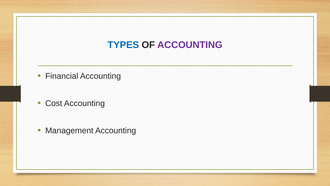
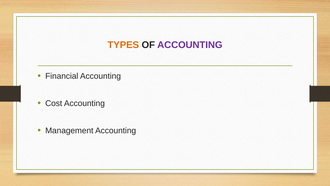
TYPES colour: blue -> orange (123, 45)
